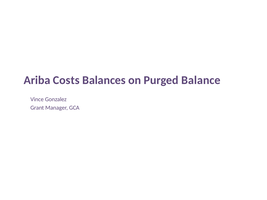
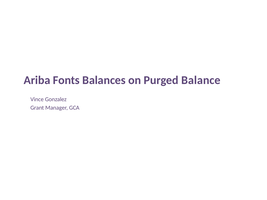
Costs: Costs -> Fonts (66, 80)
